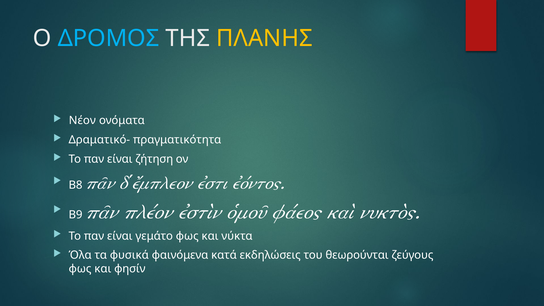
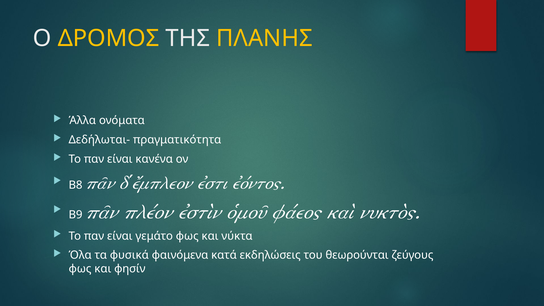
ΔΡΟΜΟΣ colour: light blue -> yellow (109, 38)
Νέον: Νέον -> Άλλα (82, 121)
Δραματικό-: Δραματικό- -> Δεδήλωται- (99, 140)
ζήτηση: ζήτηση -> κανένα (154, 159)
